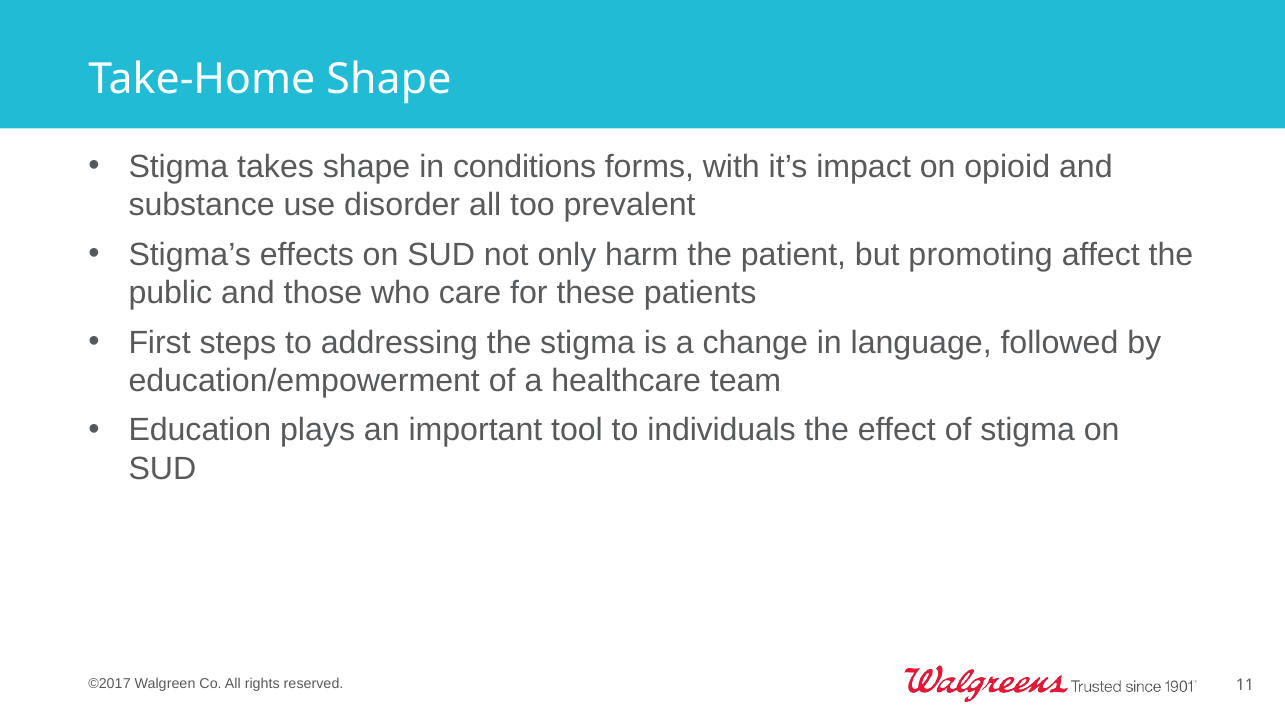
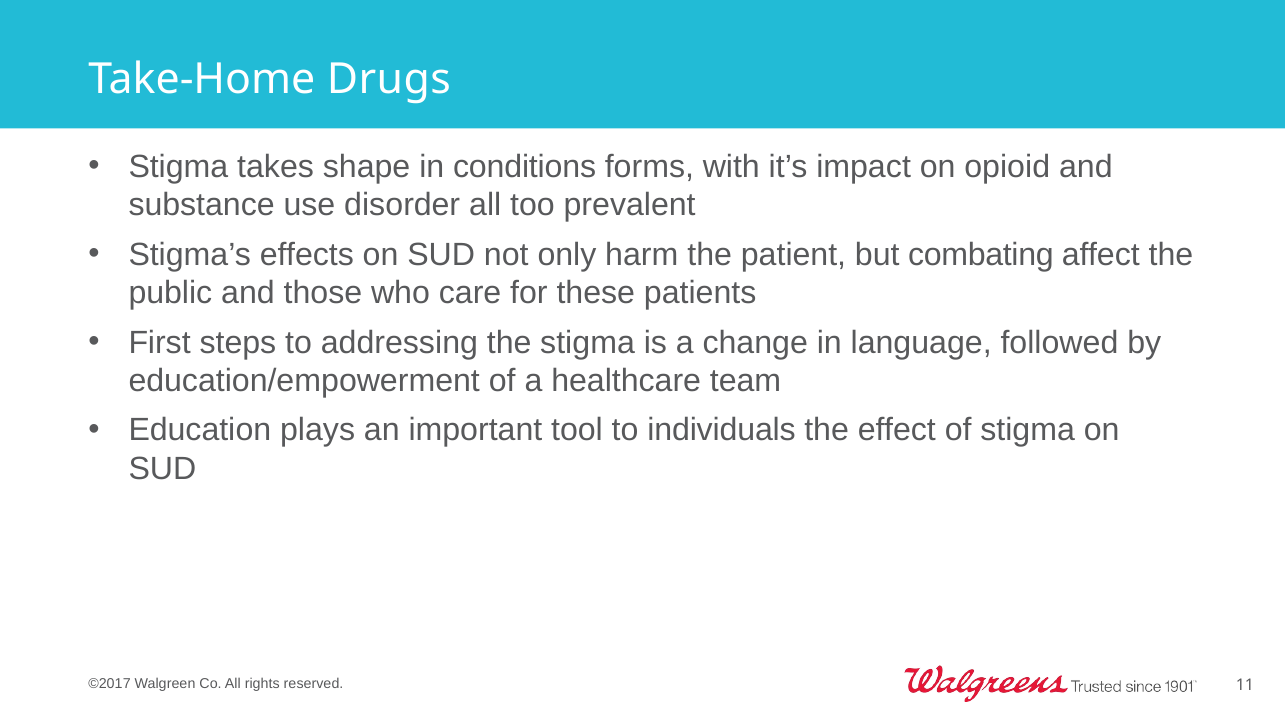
Take-Home Shape: Shape -> Drugs (389, 79)
promoting: promoting -> combating (981, 255)
